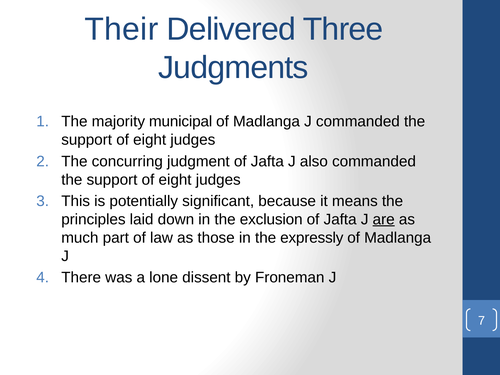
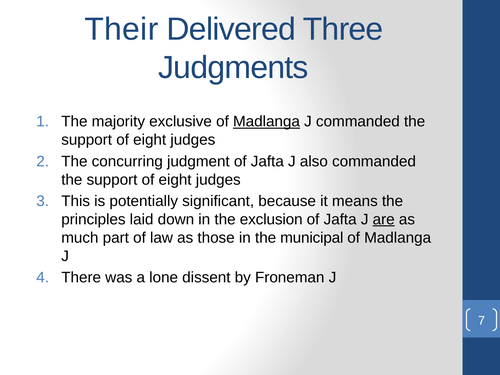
municipal: municipal -> exclusive (181, 122)
Madlanga underline: none -> present (266, 122)
expressly: expressly -> municipal (312, 238)
